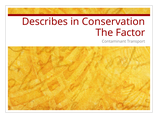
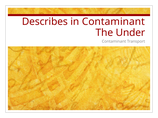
in Conservation: Conservation -> Contaminant (113, 22)
Factor: Factor -> Under (130, 33)
